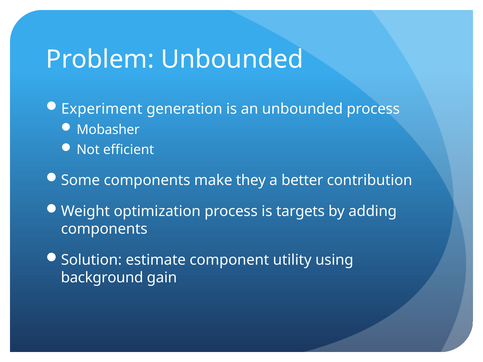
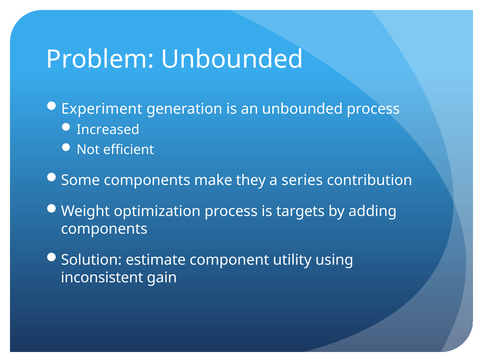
Mobasher: Mobasher -> Increased (108, 130)
better: better -> series (302, 180)
background: background -> inconsistent (102, 278)
